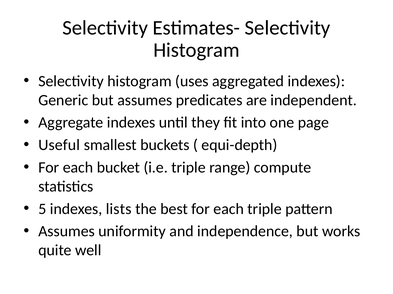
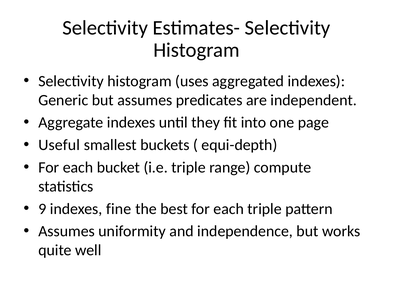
5: 5 -> 9 (42, 209)
lists: lists -> fine (119, 209)
